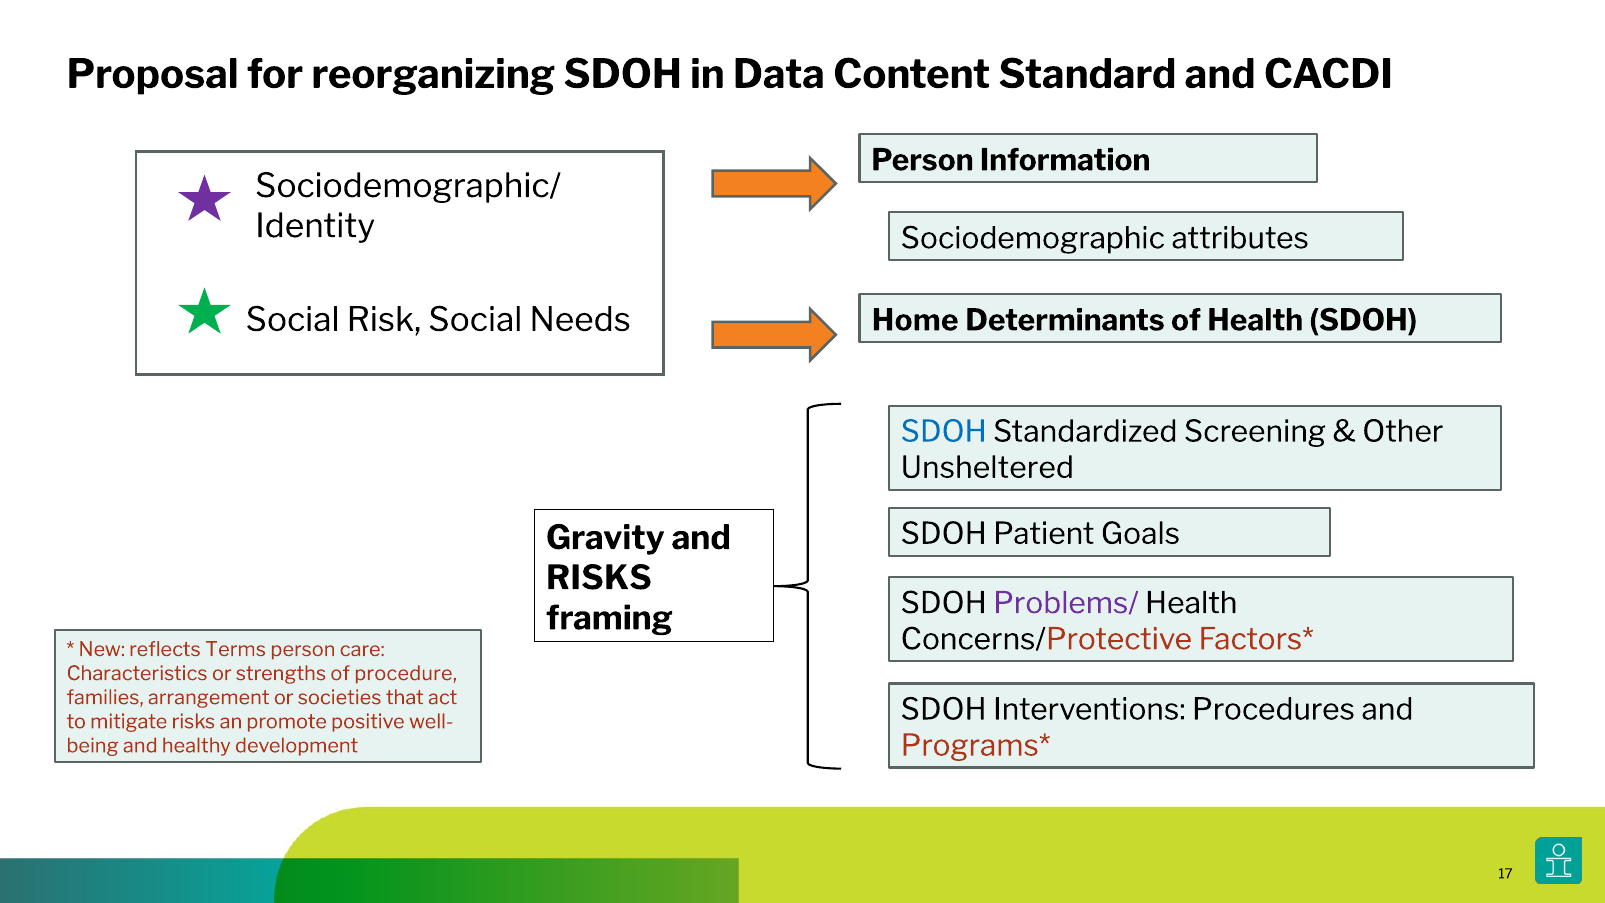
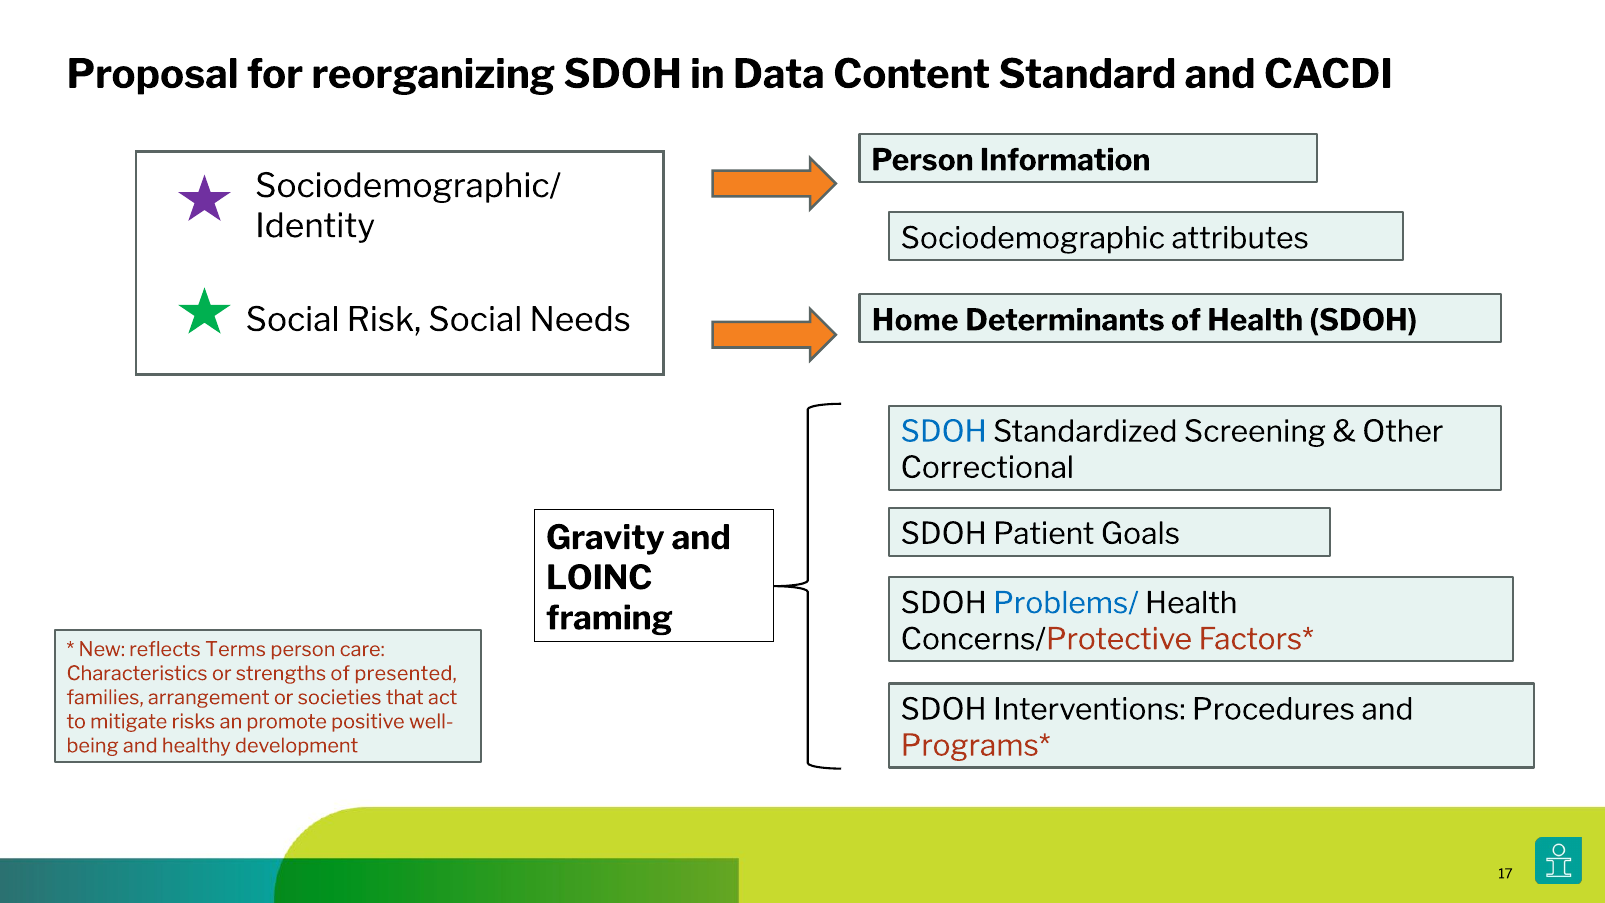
Unsheltered: Unsheltered -> Correctional (987, 468)
RISKS: RISKS -> LOINC (599, 578)
Problems/ colour: purple -> blue (1066, 603)
procedure: procedure -> presented (406, 673)
